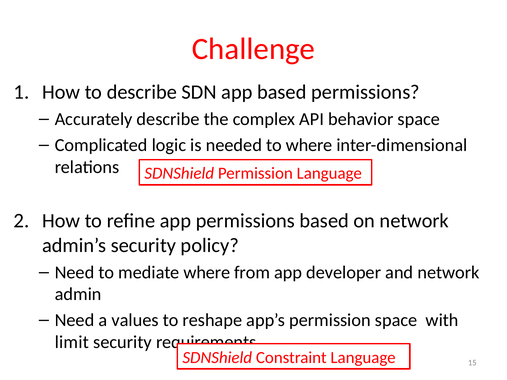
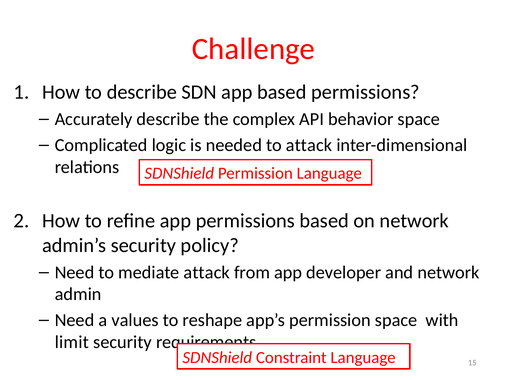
to where: where -> attack (309, 145)
mediate where: where -> attack (207, 273)
